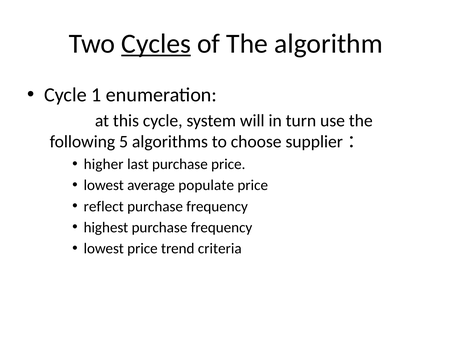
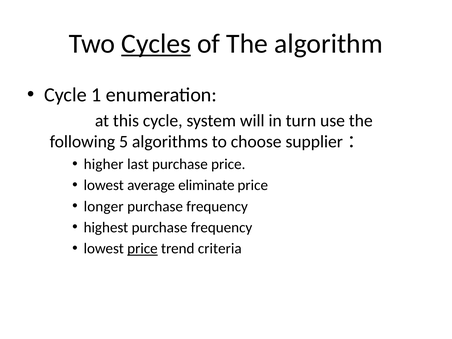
populate: populate -> eliminate (206, 185)
reflect: reflect -> longer (104, 206)
price underline: none -> present (142, 249)
